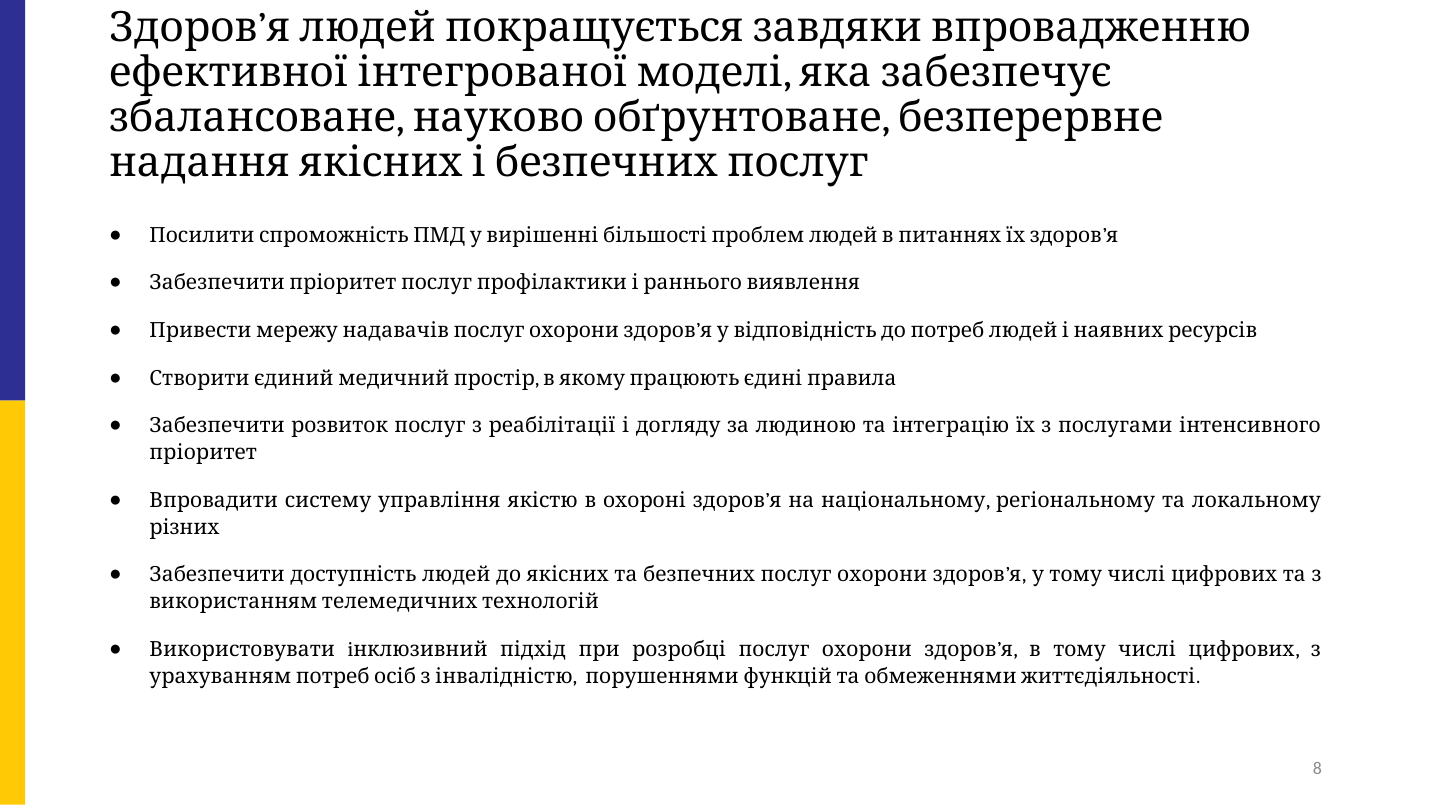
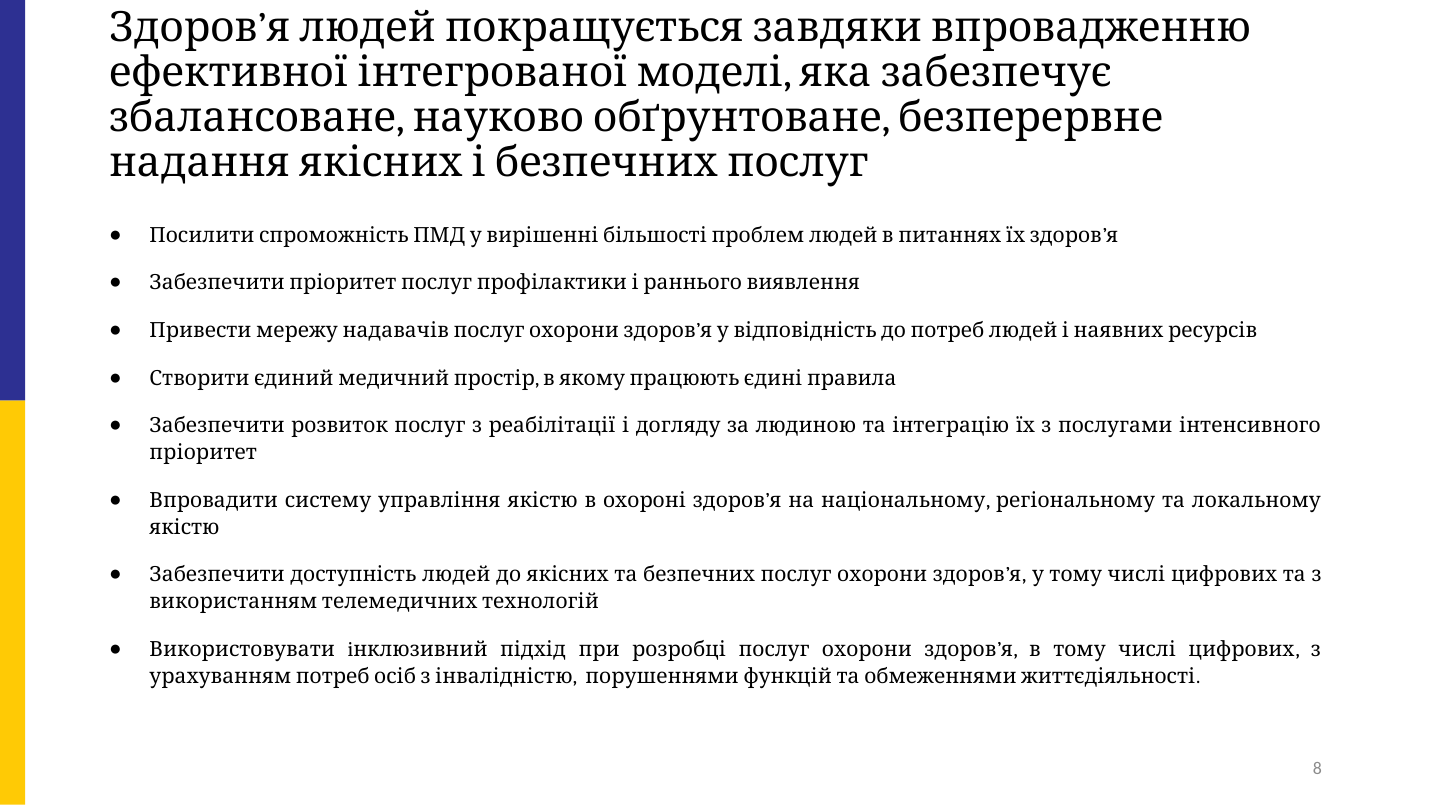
різних: різних -> якістю (184, 527)
